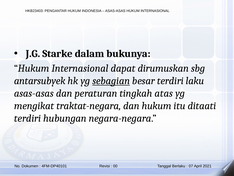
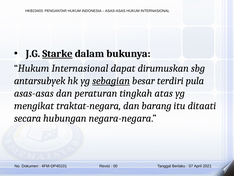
Starke underline: none -> present (58, 53)
laku: laku -> pula (195, 81)
dan hukum: hukum -> barang (157, 106)
terdiri: terdiri -> secara (28, 118)
